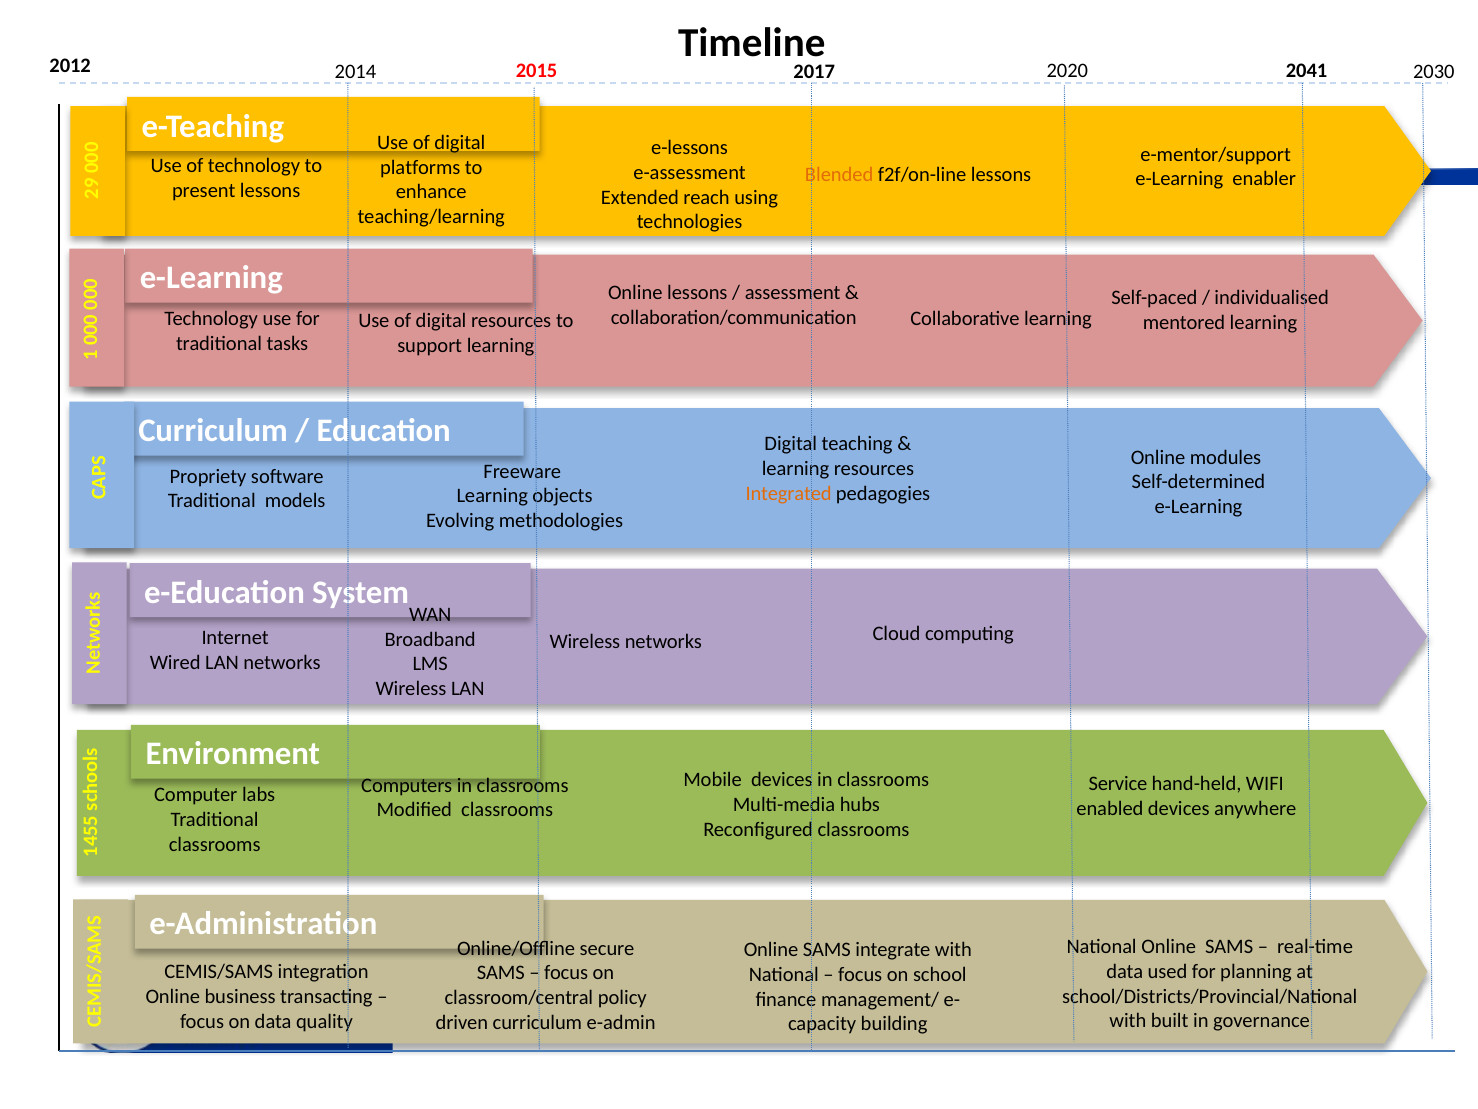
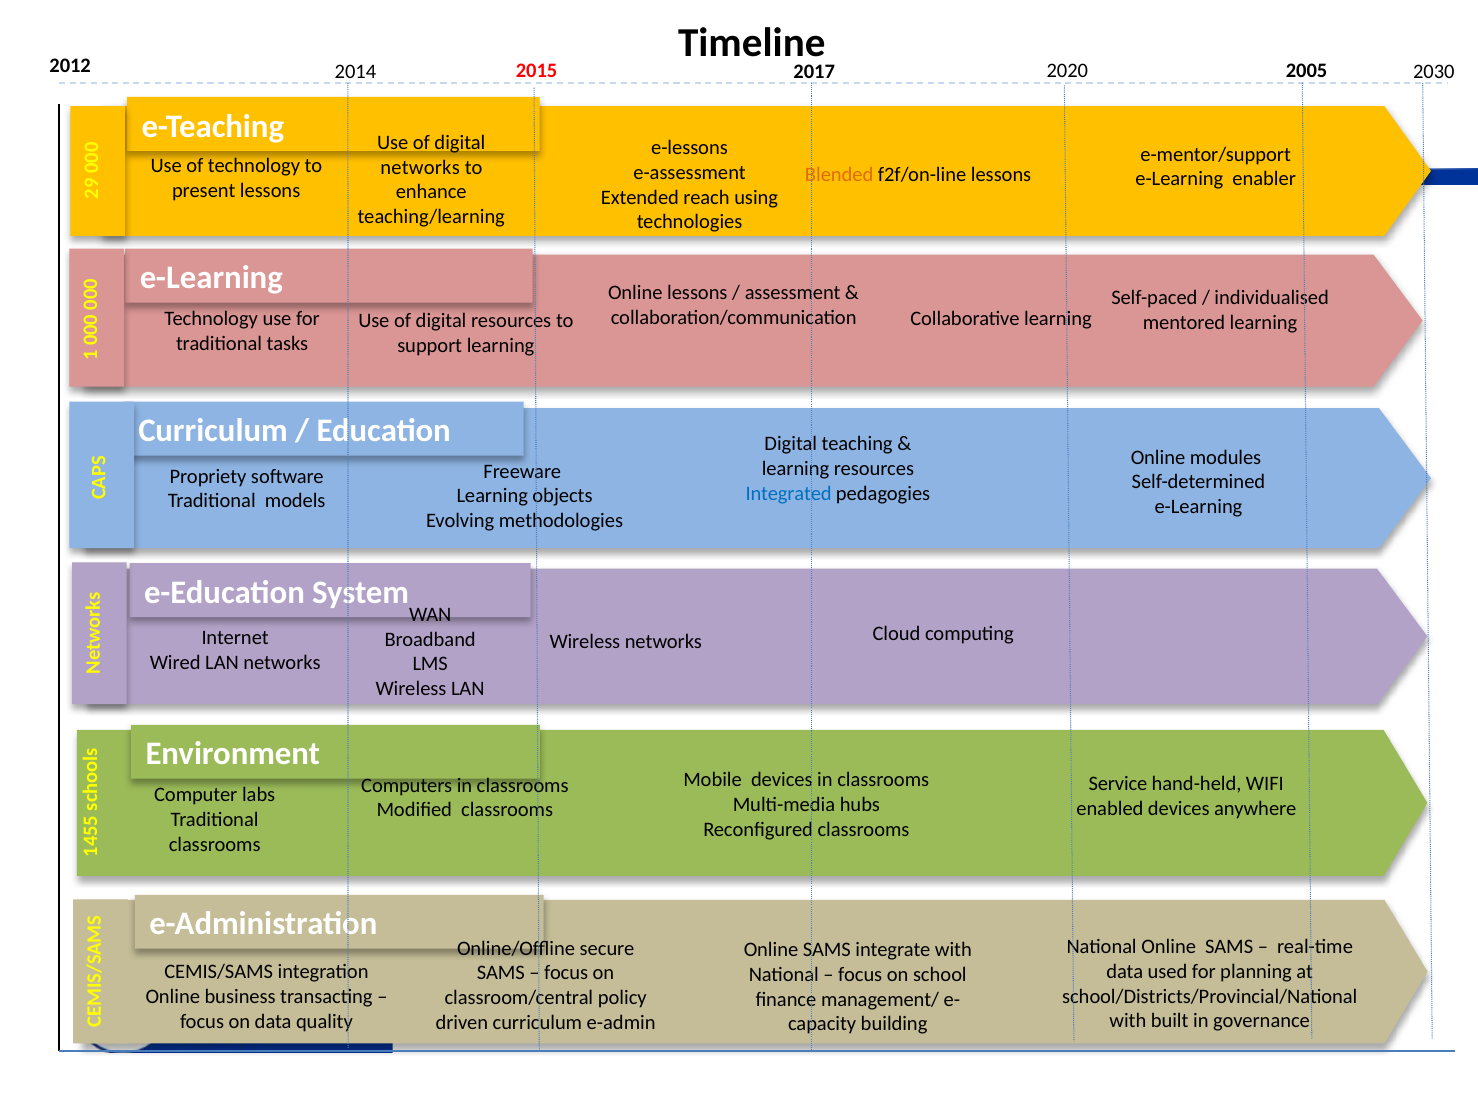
2041: 2041 -> 2005 (1307, 71)
platforms: platforms -> networks (420, 167)
Integrated colour: orange -> blue (789, 493)
